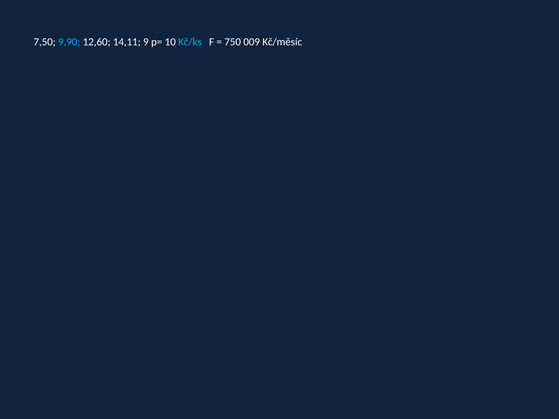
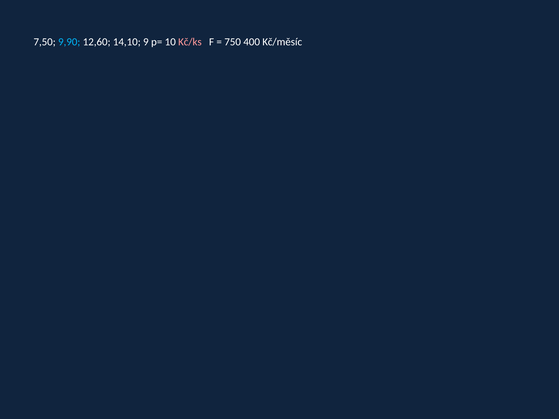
14,11: 14,11 -> 14,10 (127, 42)
Kč/ks colour: light blue -> pink (190, 42)
009: 009 -> 400 (252, 42)
